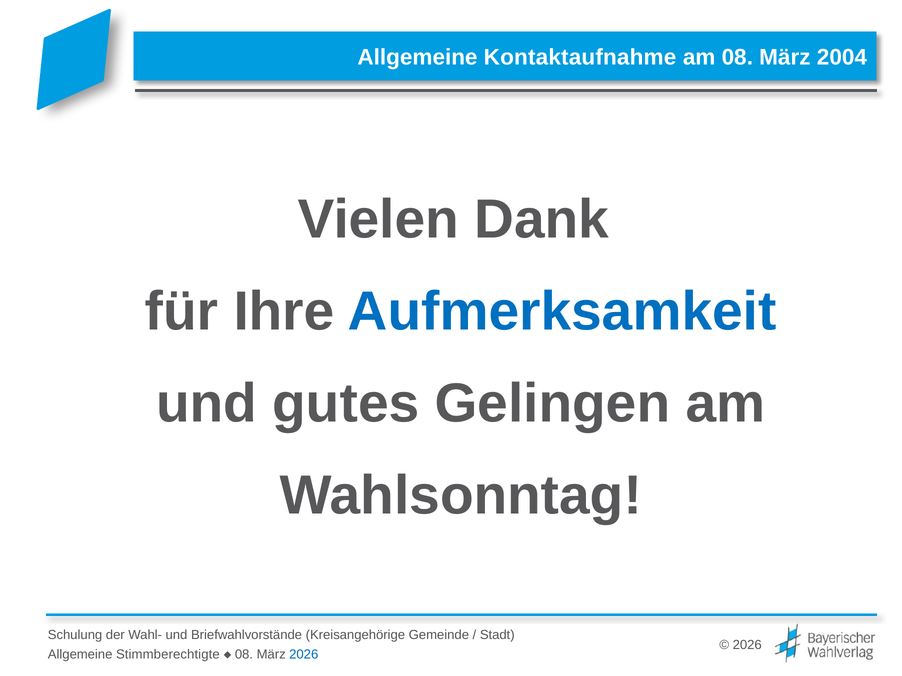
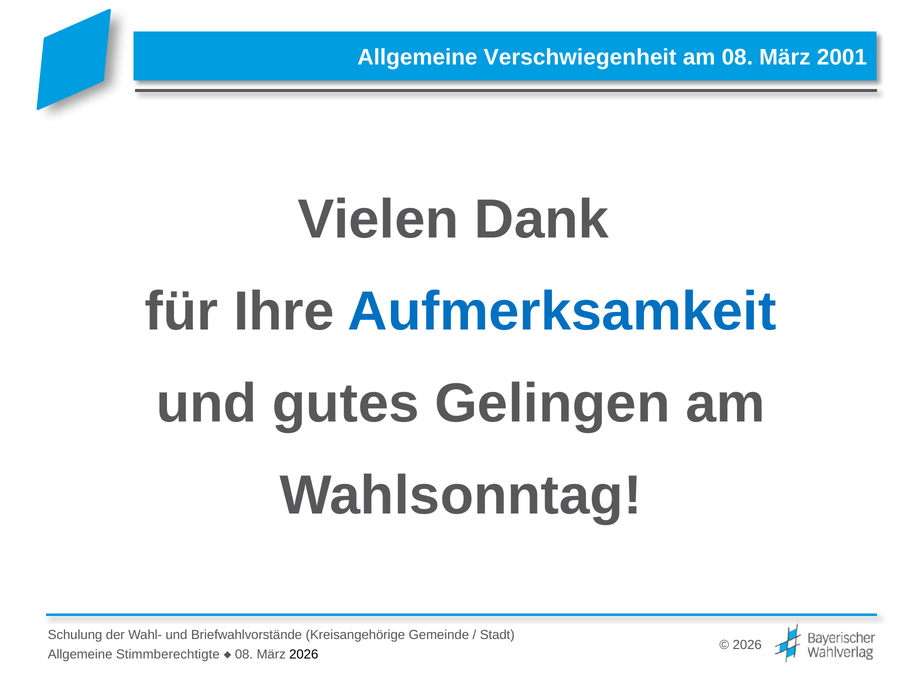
Kontaktaufnahme: Kontaktaufnahme -> Verschwiegenheit (580, 58)
2004: 2004 -> 2001 (842, 58)
2026 colour: blue -> black (304, 655)
